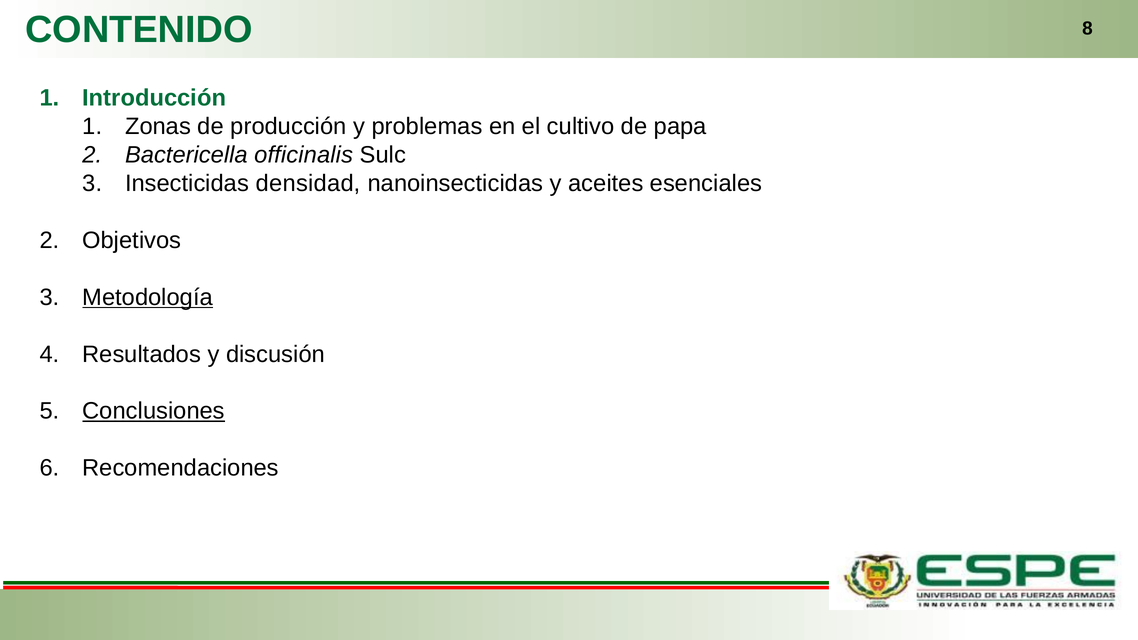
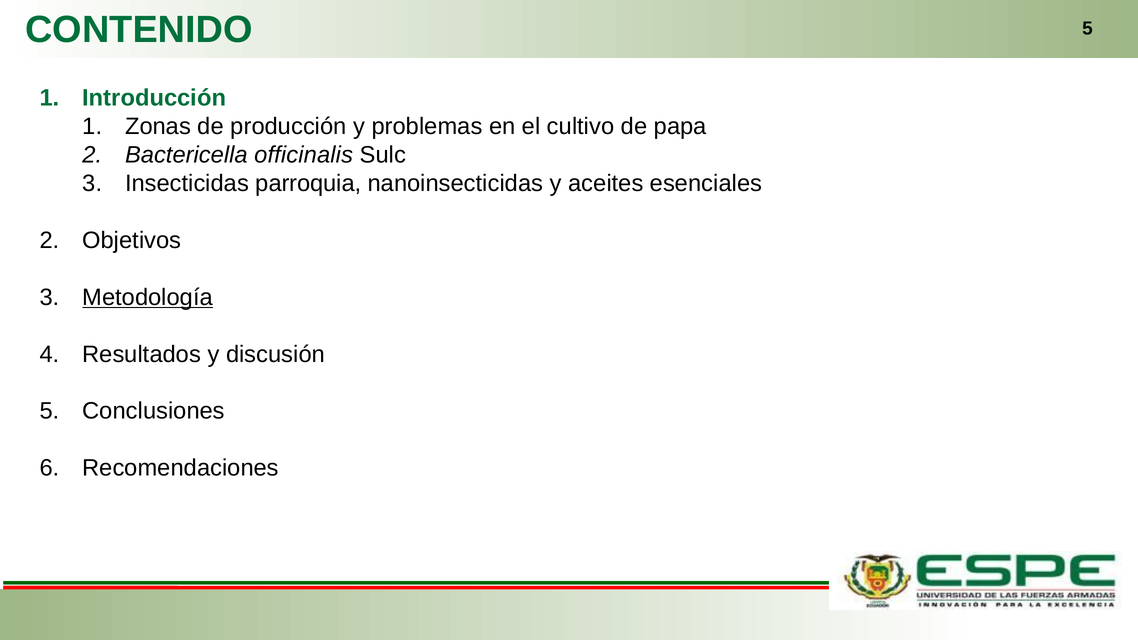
CONTENIDO 8: 8 -> 5 (1087, 28)
densidad: densidad -> parroquia (308, 184)
Conclusiones underline: present -> none (154, 411)
